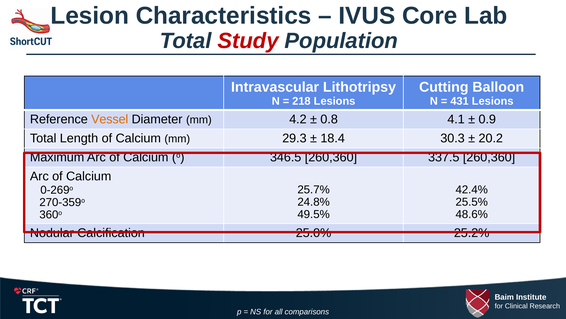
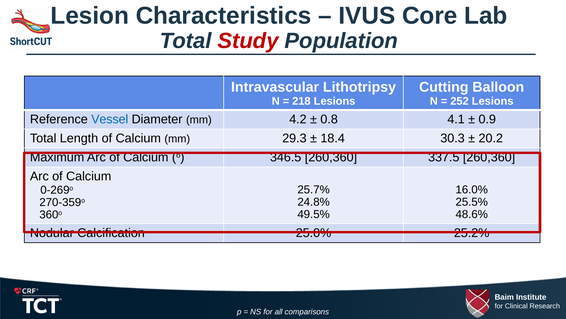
431: 431 -> 252 (460, 101)
Vessel colour: orange -> blue (110, 119)
42.4%: 42.4% -> 16.0% (472, 189)
